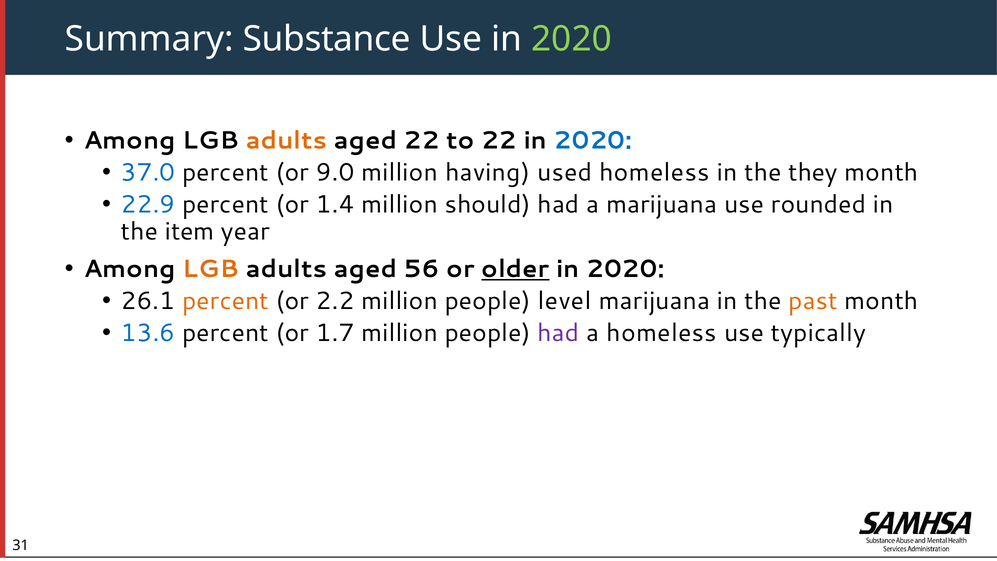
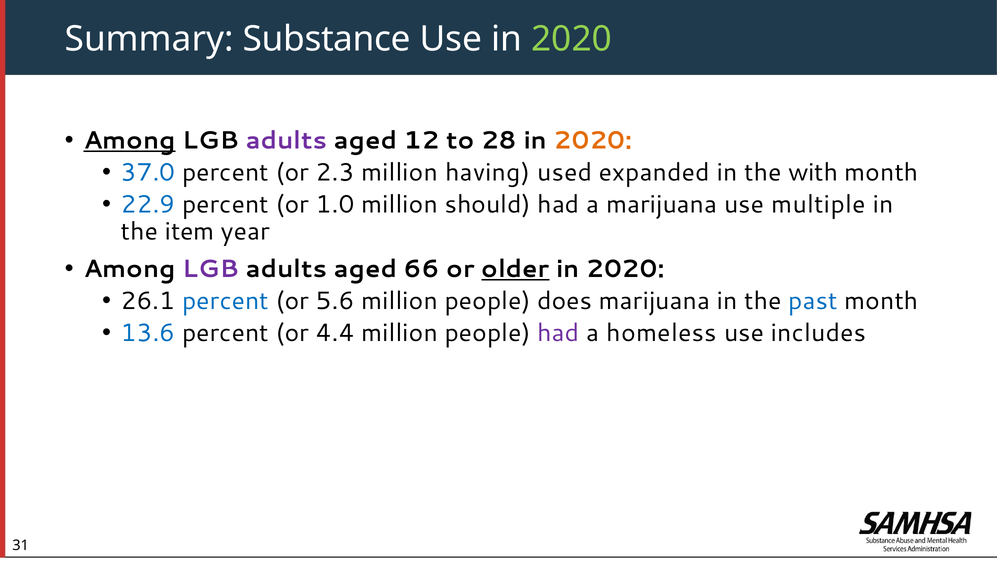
Among underline: none -> present (130, 140)
adults colour: orange -> purple (286, 140)
aged 22: 22 -> 12 (422, 140)
to 22: 22 -> 28 (499, 140)
2020 colour: blue -> orange (593, 140)
9.0: 9.0 -> 2.3 (335, 172)
used homeless: homeless -> expanded (654, 172)
they: they -> with (813, 172)
1.4: 1.4 -> 1.0 (335, 205)
rounded: rounded -> multiple (818, 205)
LGB colour: orange -> purple (211, 269)
56: 56 -> 66 (422, 269)
percent colour: orange -> blue (225, 301)
2.2: 2.2 -> 5.6 (335, 301)
level: level -> does (565, 301)
past colour: orange -> blue (813, 301)
1.7: 1.7 -> 4.4 (335, 333)
typically: typically -> includes (819, 333)
